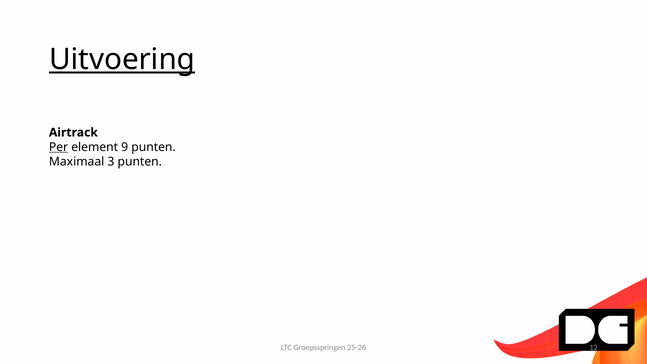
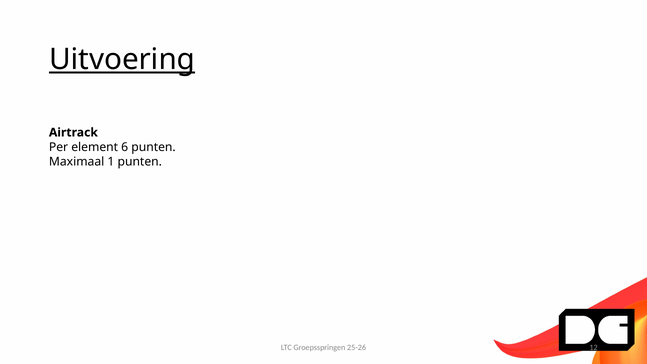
Per underline: present -> none (59, 147)
9: 9 -> 6 (125, 147)
3: 3 -> 1 (111, 162)
